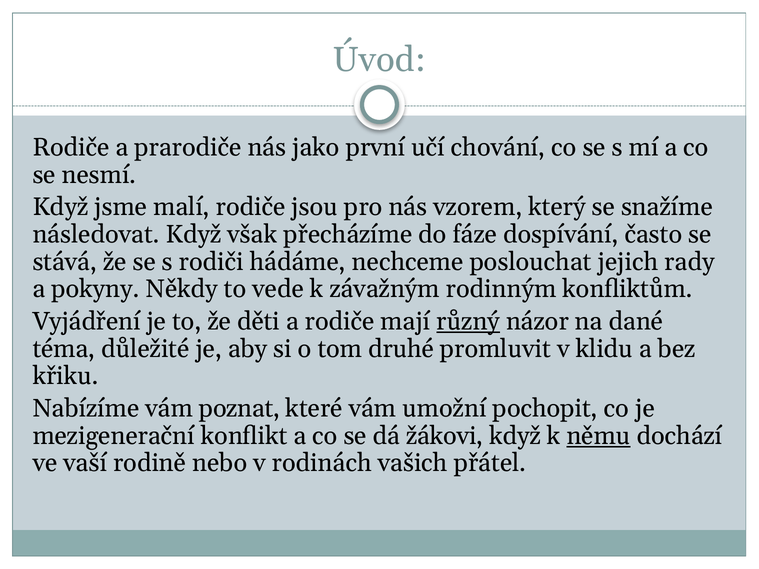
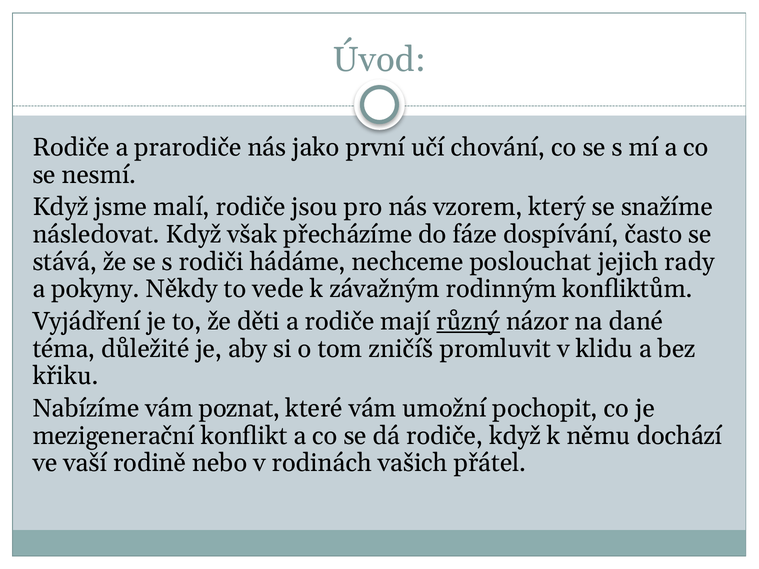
druhé: druhé -> zničíš (401, 349)
dá žákovi: žákovi -> rodiče (445, 436)
němu underline: present -> none (599, 436)
